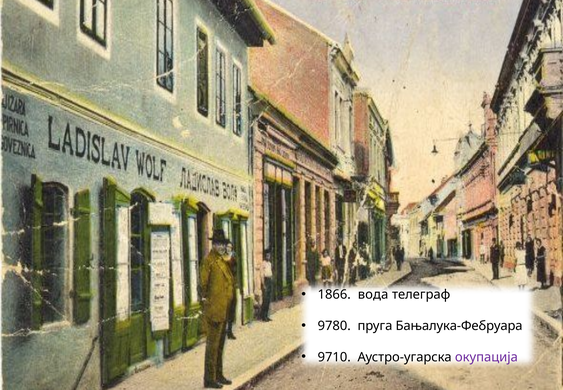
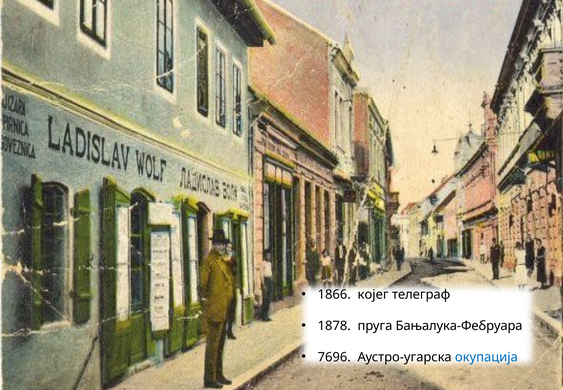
вода: вода -> којег (373, 294)
9780: 9780 -> 1878 (334, 326)
9710: 9710 -> 7696 (334, 357)
окупација colour: purple -> blue (486, 357)
